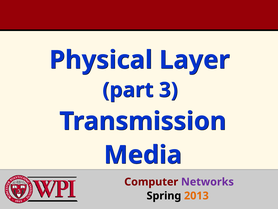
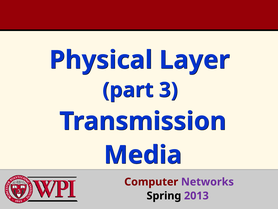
2013 colour: orange -> purple (196, 195)
